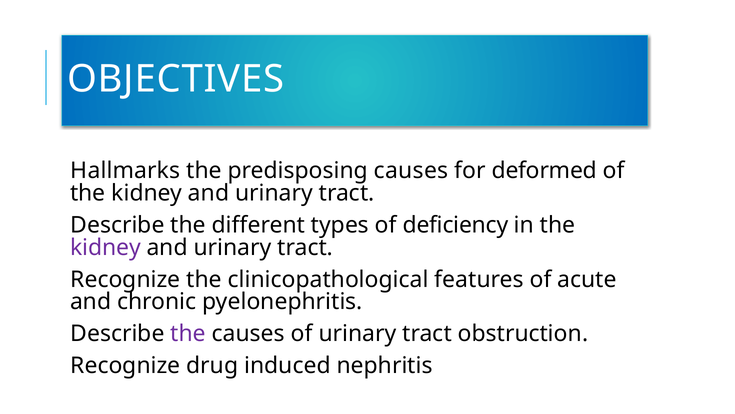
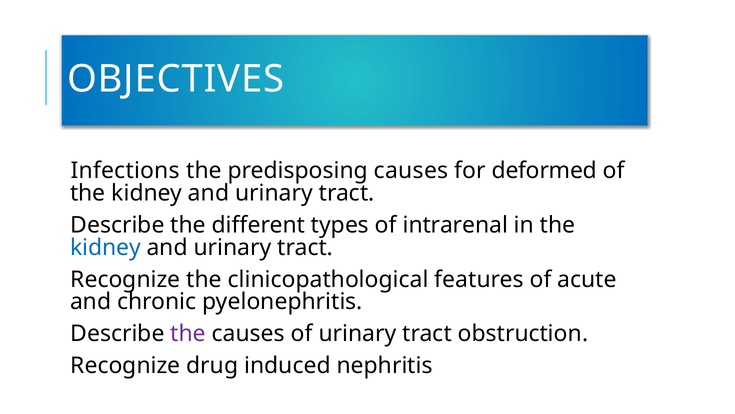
Hallmarks: Hallmarks -> Infections (125, 171)
deficiency: deficiency -> intrarenal (455, 225)
kidney colour: purple -> blue (105, 247)
